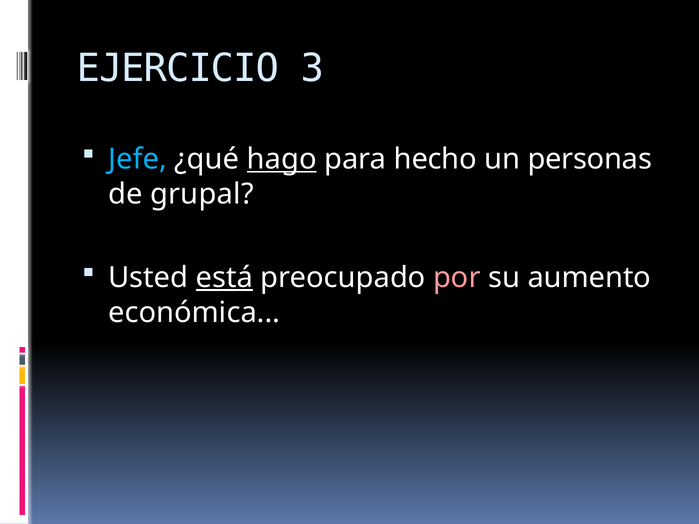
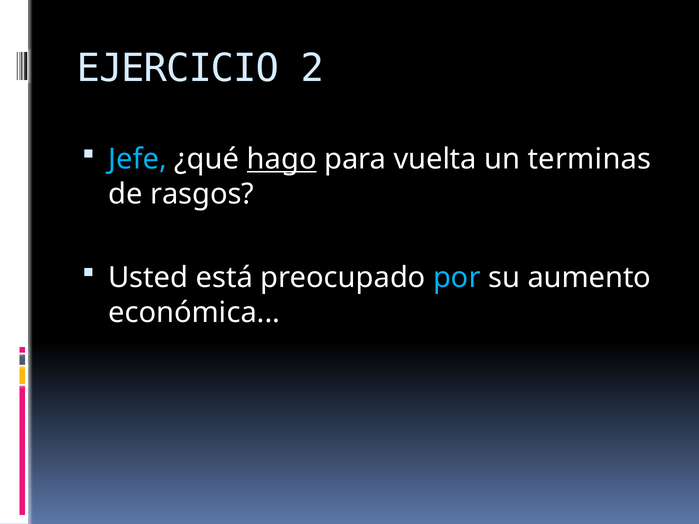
3: 3 -> 2 (312, 69)
hecho: hecho -> vuelta (435, 159)
personas: personas -> terminas (590, 159)
grupal: grupal -> rasgos (202, 194)
está underline: present -> none (224, 278)
por colour: pink -> light blue (457, 278)
